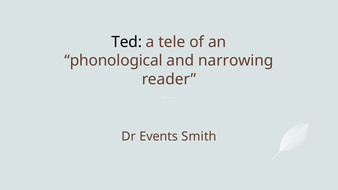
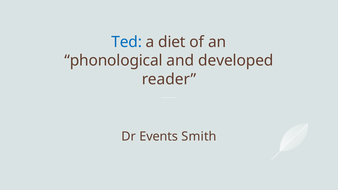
Ted colour: black -> blue (127, 42)
tele: tele -> diet (172, 42)
narrowing: narrowing -> developed (236, 61)
